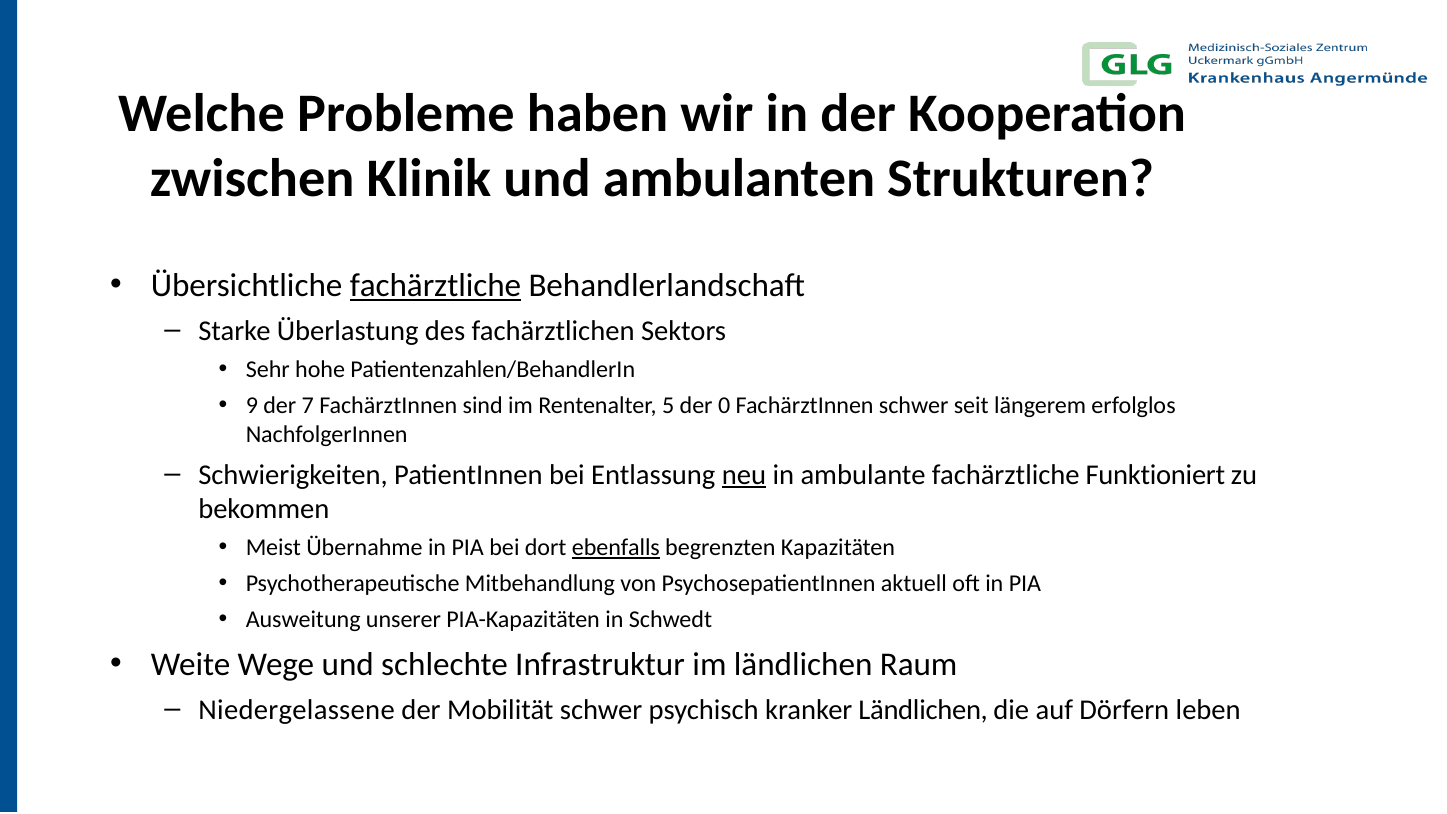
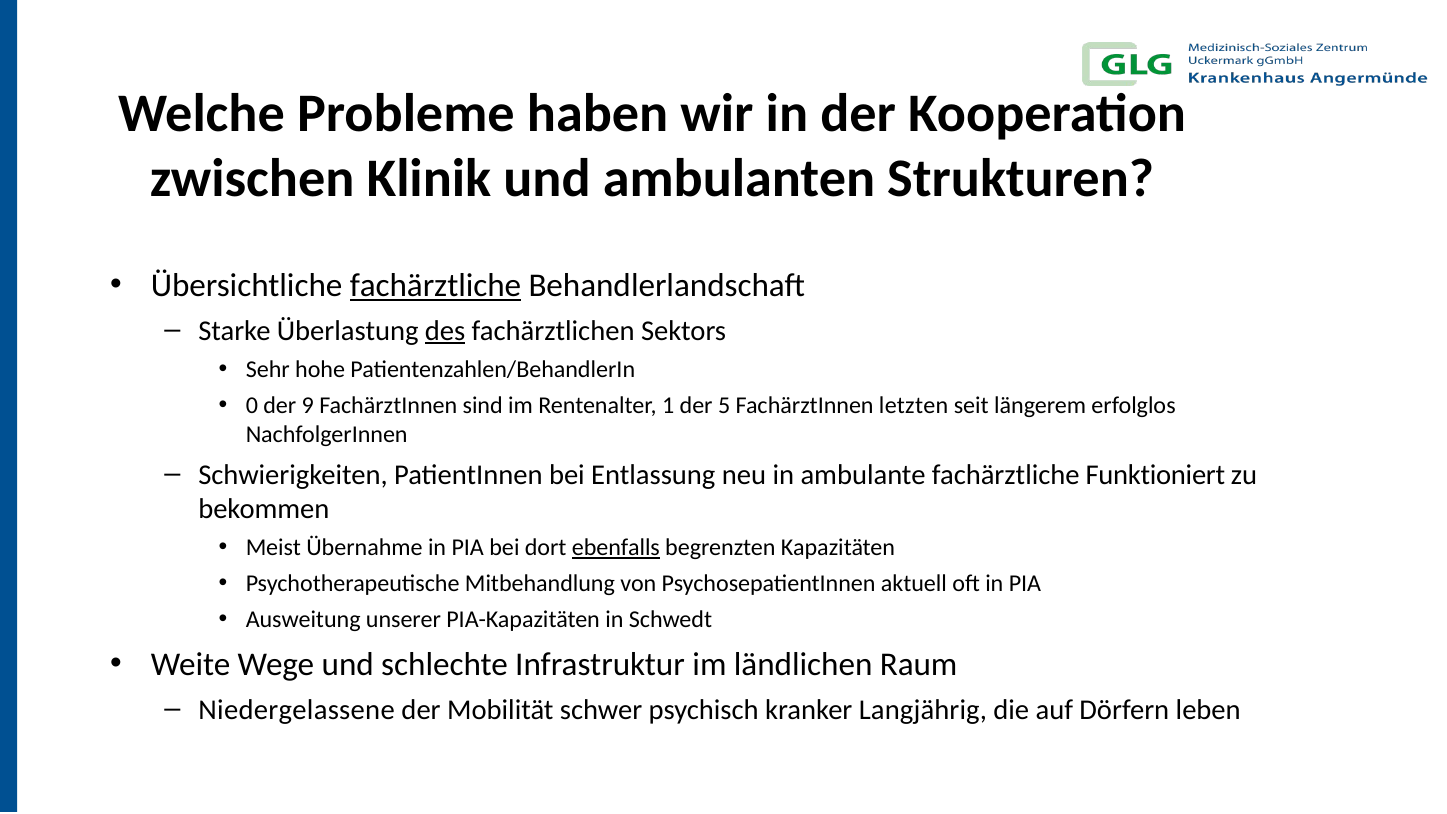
des underline: none -> present (445, 331)
9: 9 -> 0 (252, 405)
7: 7 -> 9 (308, 405)
5: 5 -> 1 (668, 405)
0: 0 -> 5 (724, 405)
FachärztInnen schwer: schwer -> letzten (914, 405)
neu underline: present -> none (744, 475)
kranker Ländlichen: Ländlichen -> Langjährig (923, 710)
